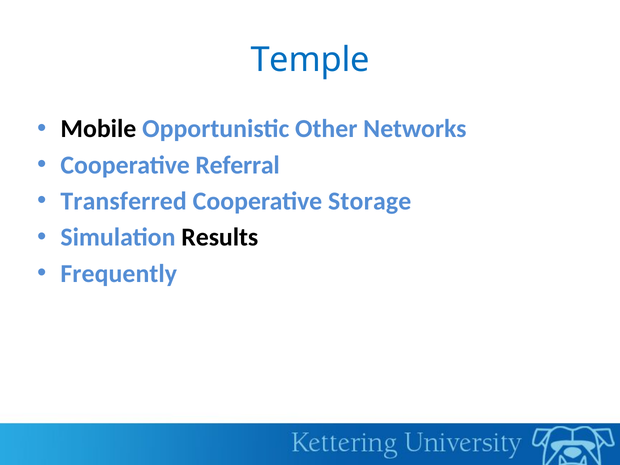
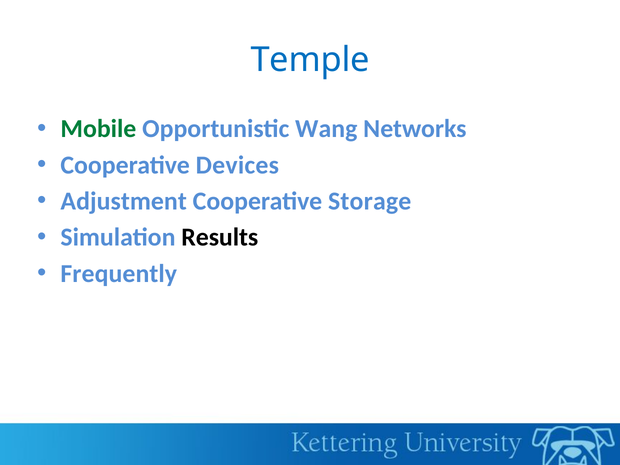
Mobile colour: black -> green (98, 129)
Other: Other -> Wang (326, 129)
Referral: Referral -> Devices (237, 165)
Transferred: Transferred -> Adjustment (124, 201)
